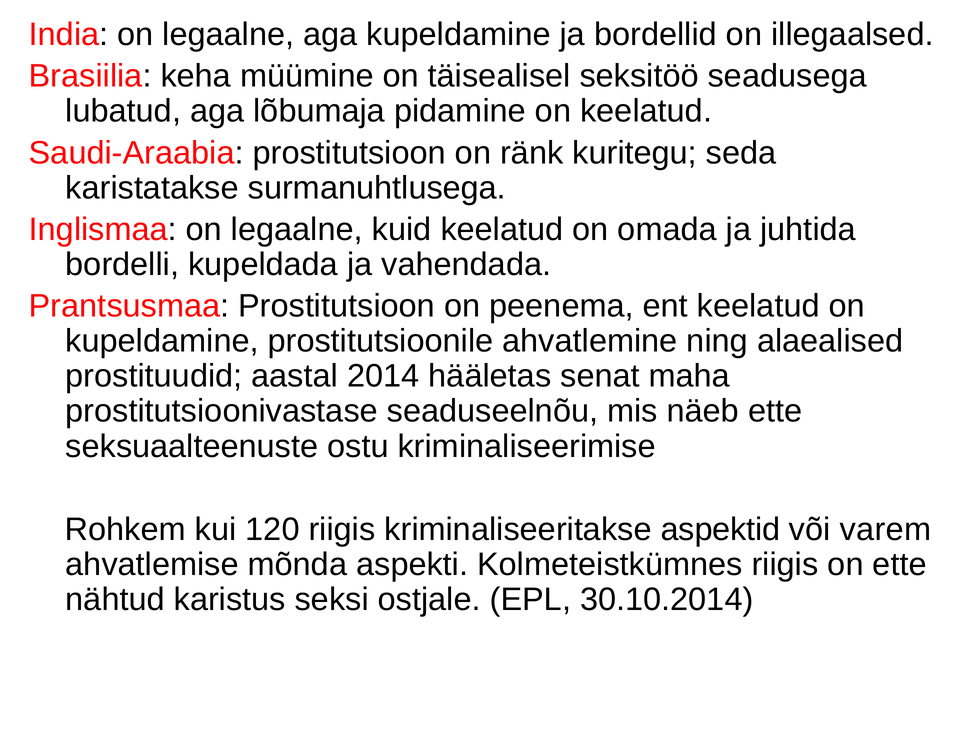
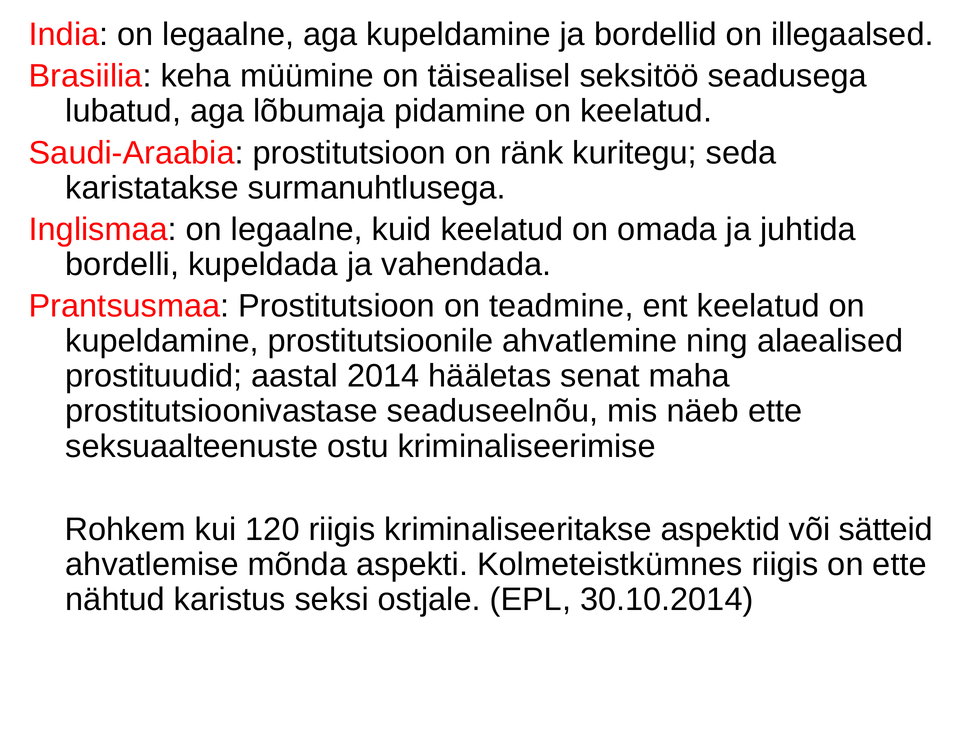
peenema: peenema -> teadmine (561, 306)
varem: varem -> sätteid (886, 530)
